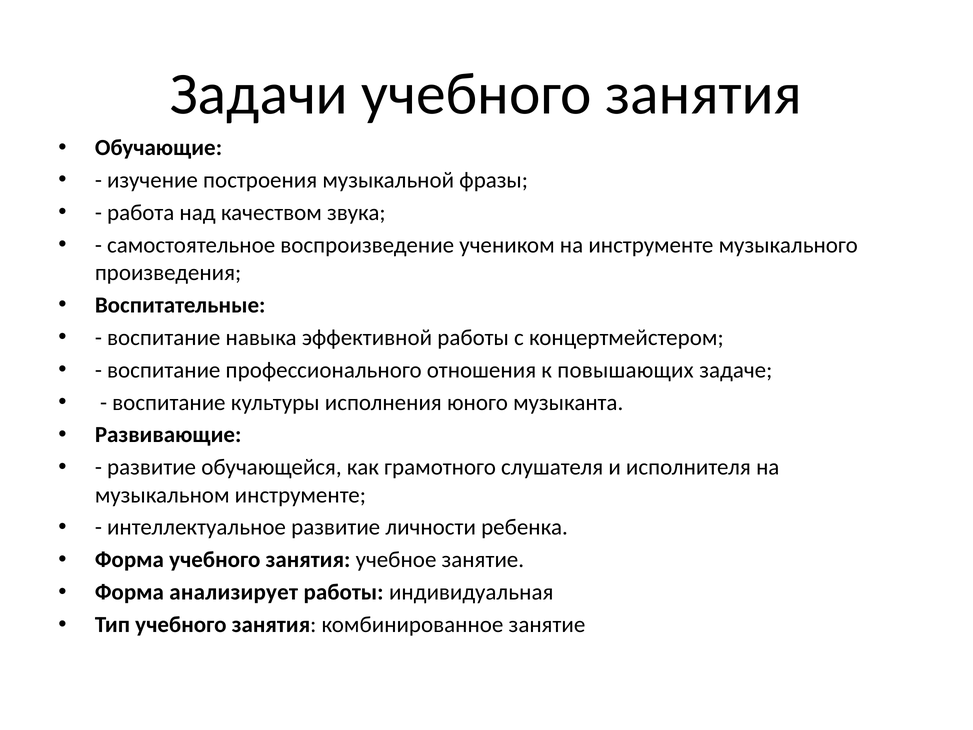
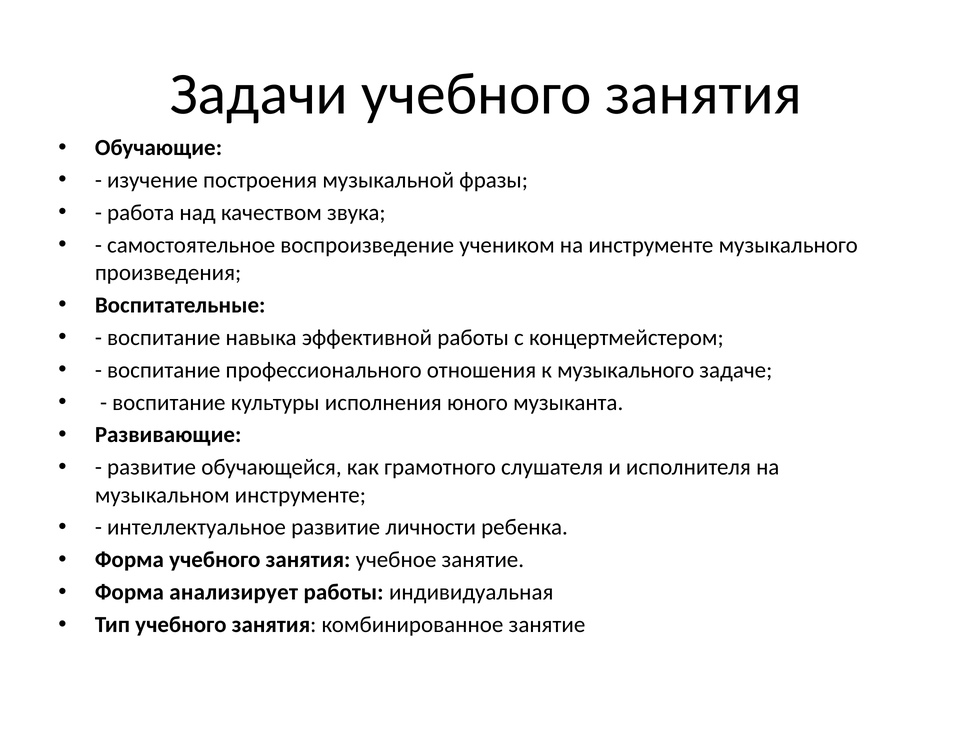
к повышающих: повышающих -> музыкального (626, 370)
